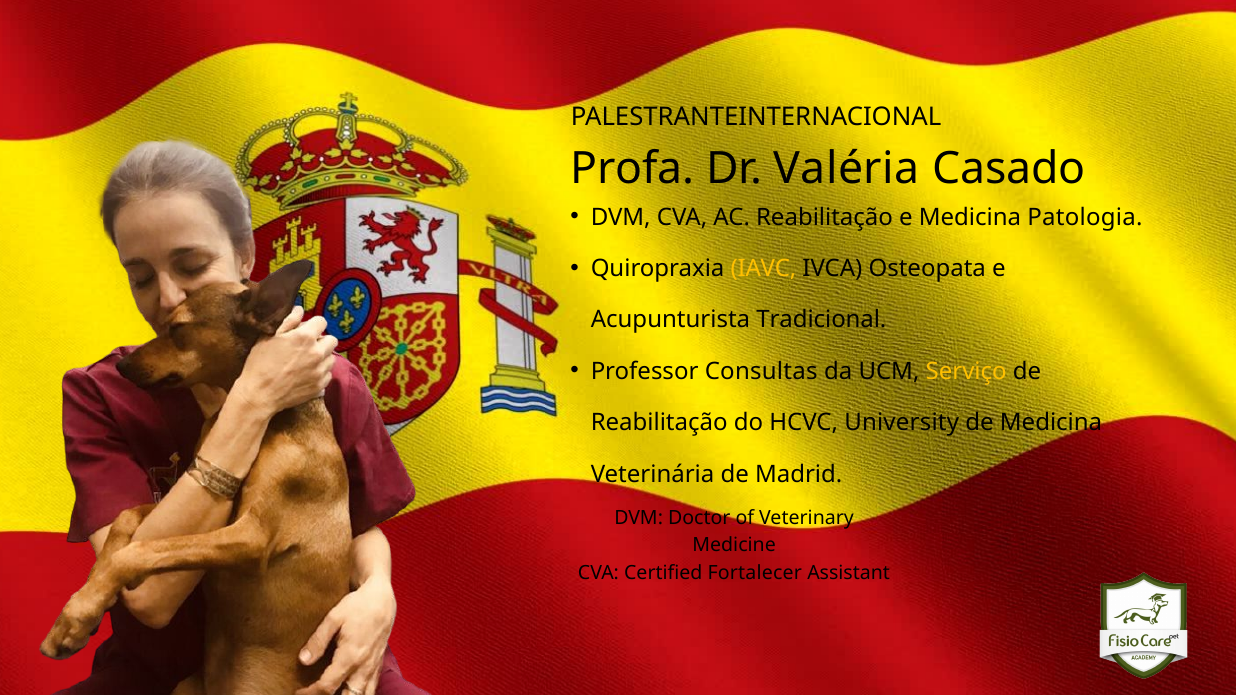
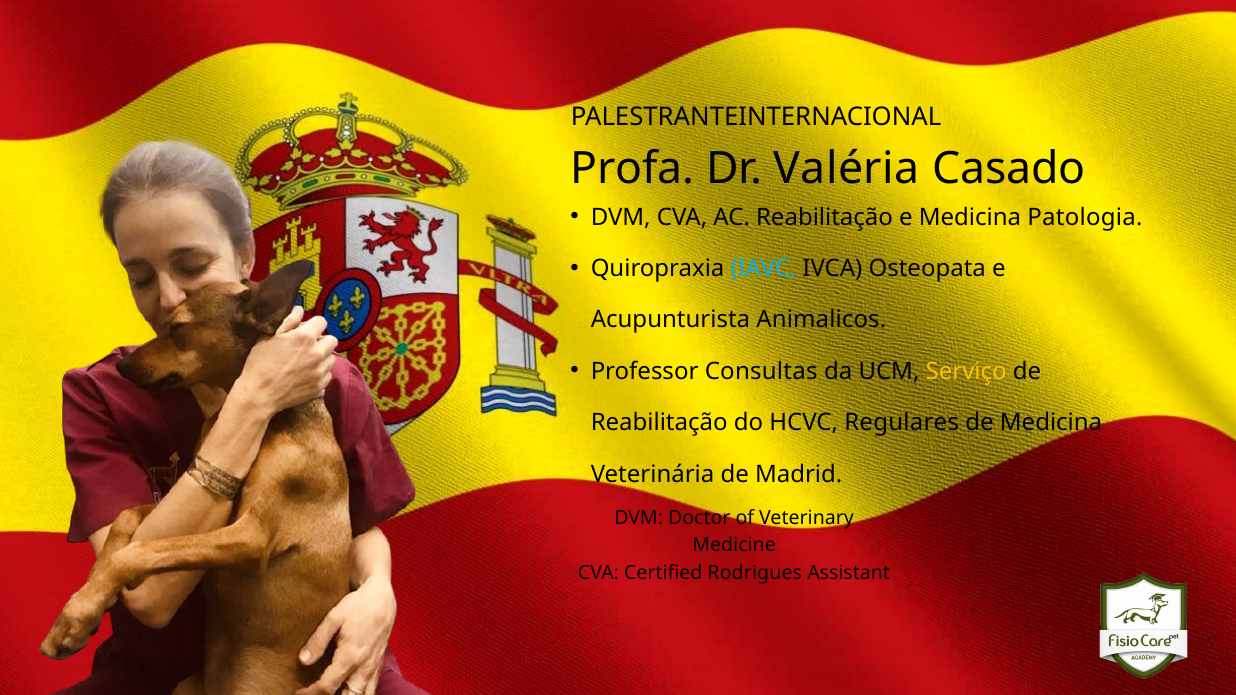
IAVC colour: yellow -> light blue (764, 269)
Tradicional: Tradicional -> Animalicos (821, 320)
University: University -> Regulares (902, 423)
Fortalecer: Fortalecer -> Rodrigues (755, 573)
